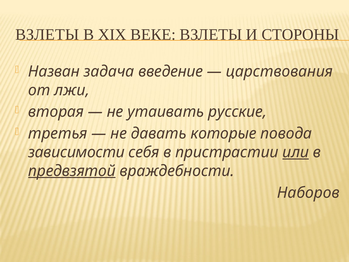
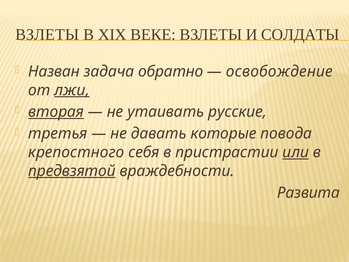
СТОРОНЫ: СТОРОНЫ -> СОЛДАТЫ (300, 35)
введение: введение -> обратно (171, 71)
царствования: царствования -> освобождение (279, 71)
лжи underline: none -> present (72, 90)
вторая underline: none -> present (56, 112)
зависимости: зависимости -> крепостного (76, 152)
Наборов: Наборов -> Развита (308, 192)
